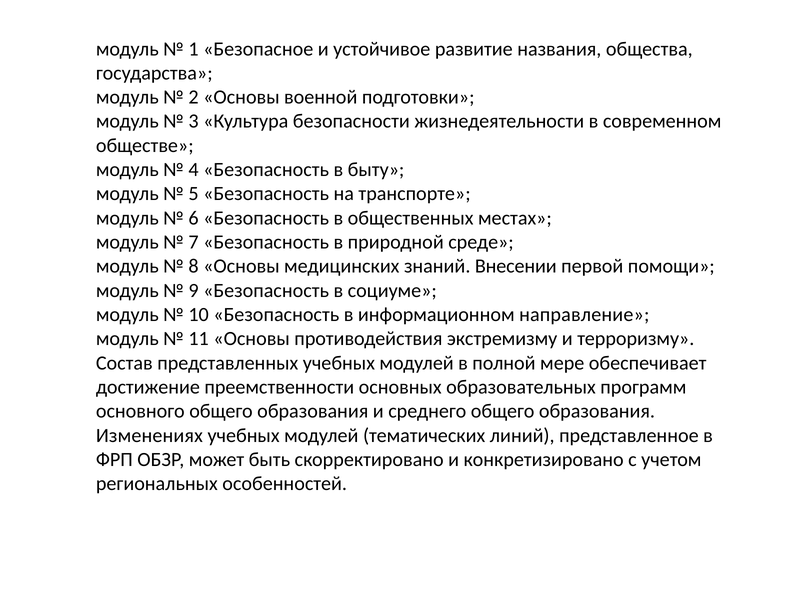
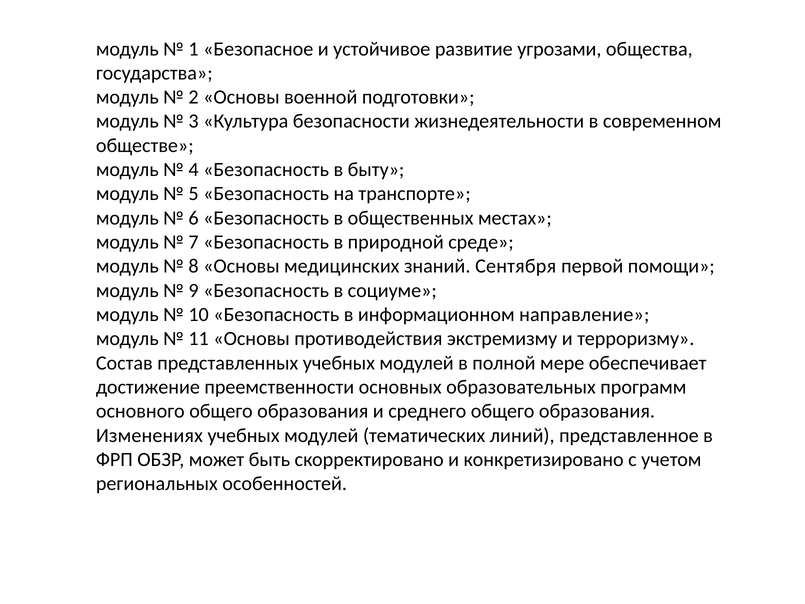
названия: названия -> угрозами (559, 49)
Внесении: Внесении -> Сентября (516, 266)
